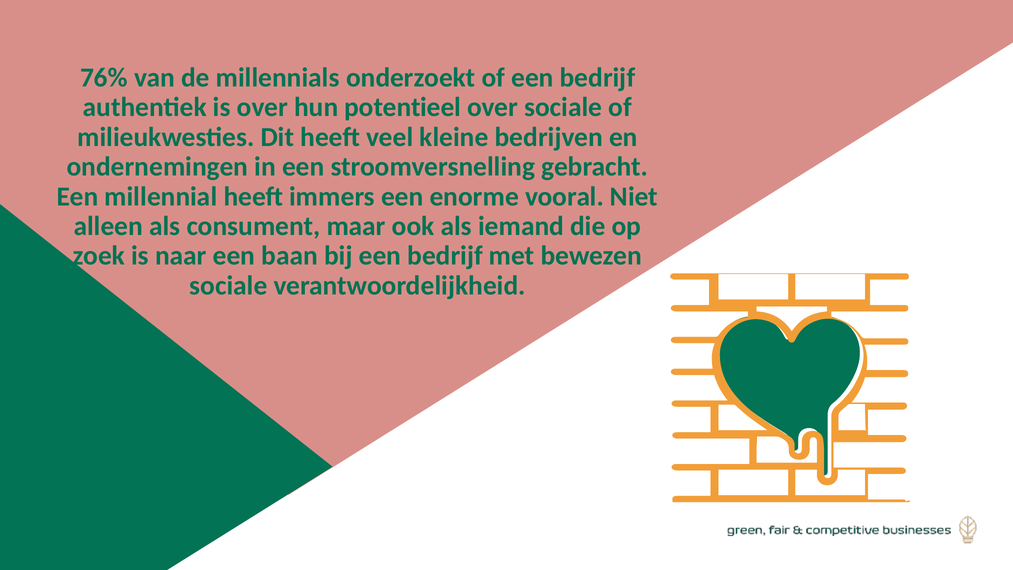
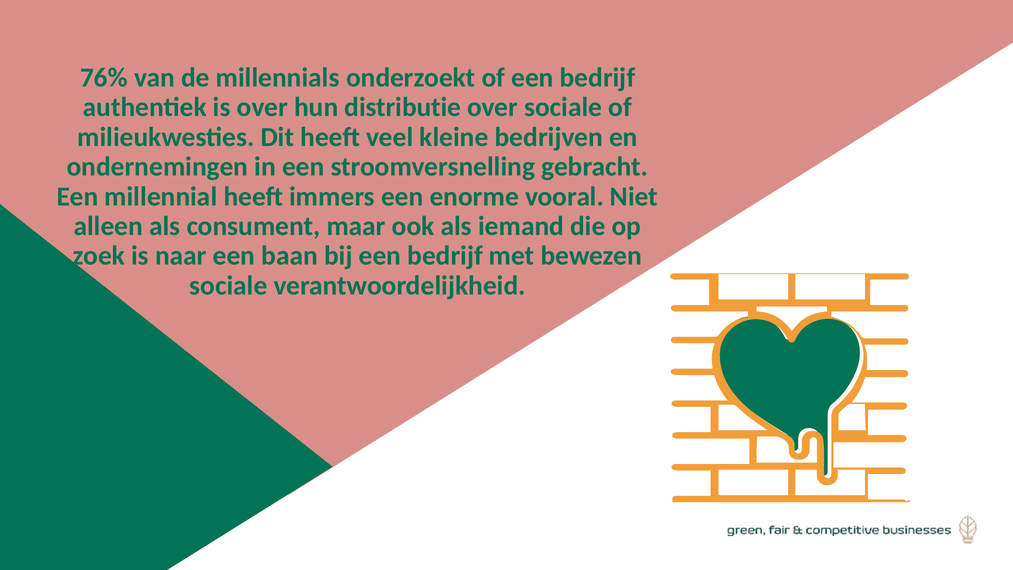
potentieel: potentieel -> distributie (403, 107)
